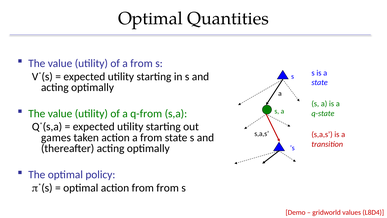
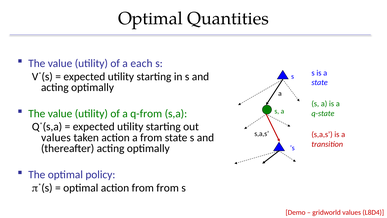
of a from: from -> each (141, 63)
games: games -> values (56, 137)
